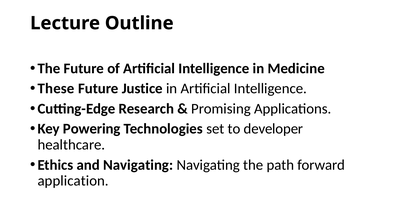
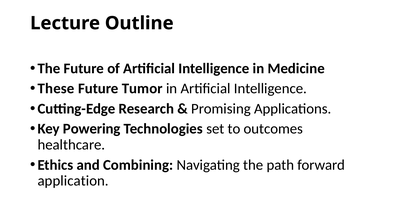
Justice: Justice -> Tumor (142, 89)
developer: developer -> outcomes (273, 129)
and Navigating: Navigating -> Combining (138, 165)
